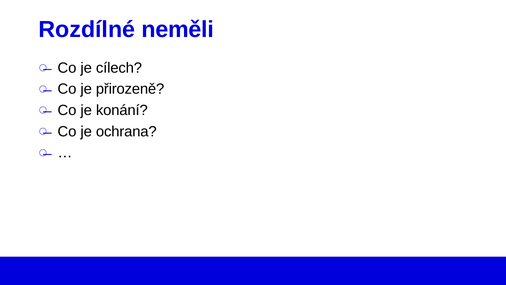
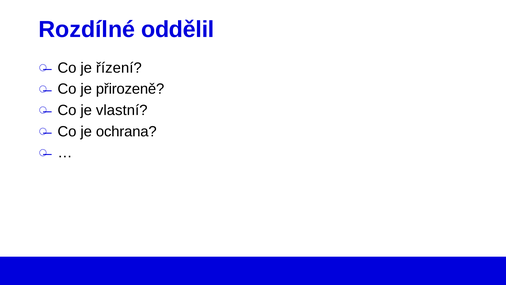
neměli: neměli -> oddělil (178, 29)
cílech: cílech -> řízení (119, 68)
konání: konání -> vlastní (122, 110)
